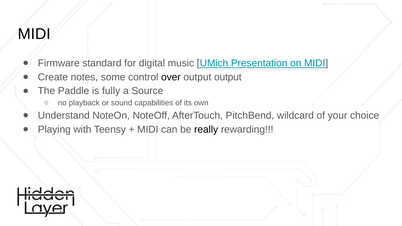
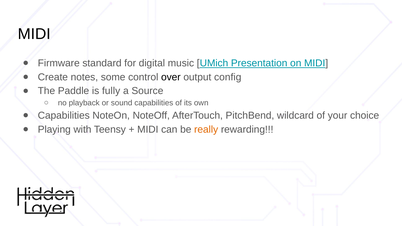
output output: output -> config (228, 77)
Understand: Understand -> Capabilities (64, 116)
really colour: black -> orange (206, 129)
